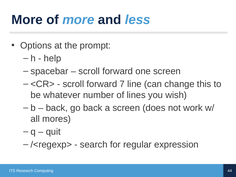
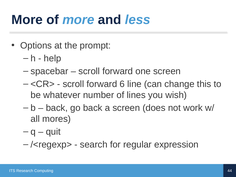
7: 7 -> 6 (122, 84)
